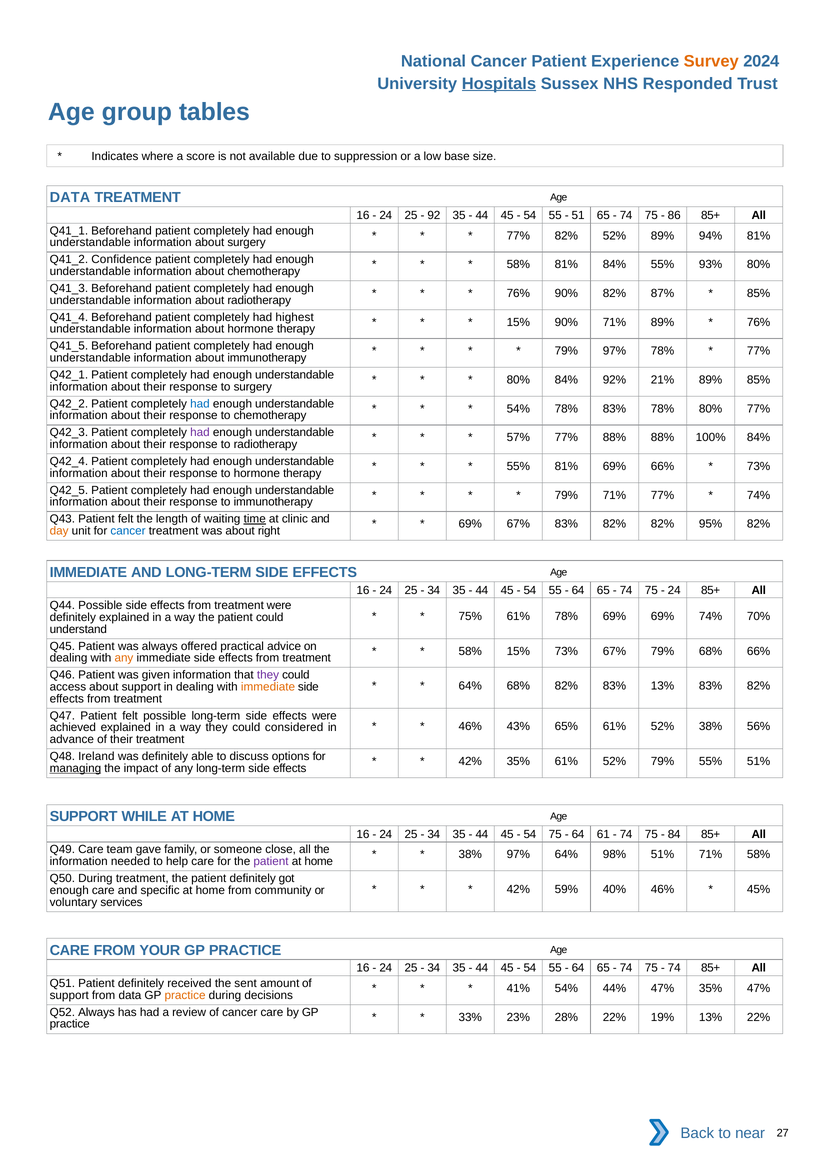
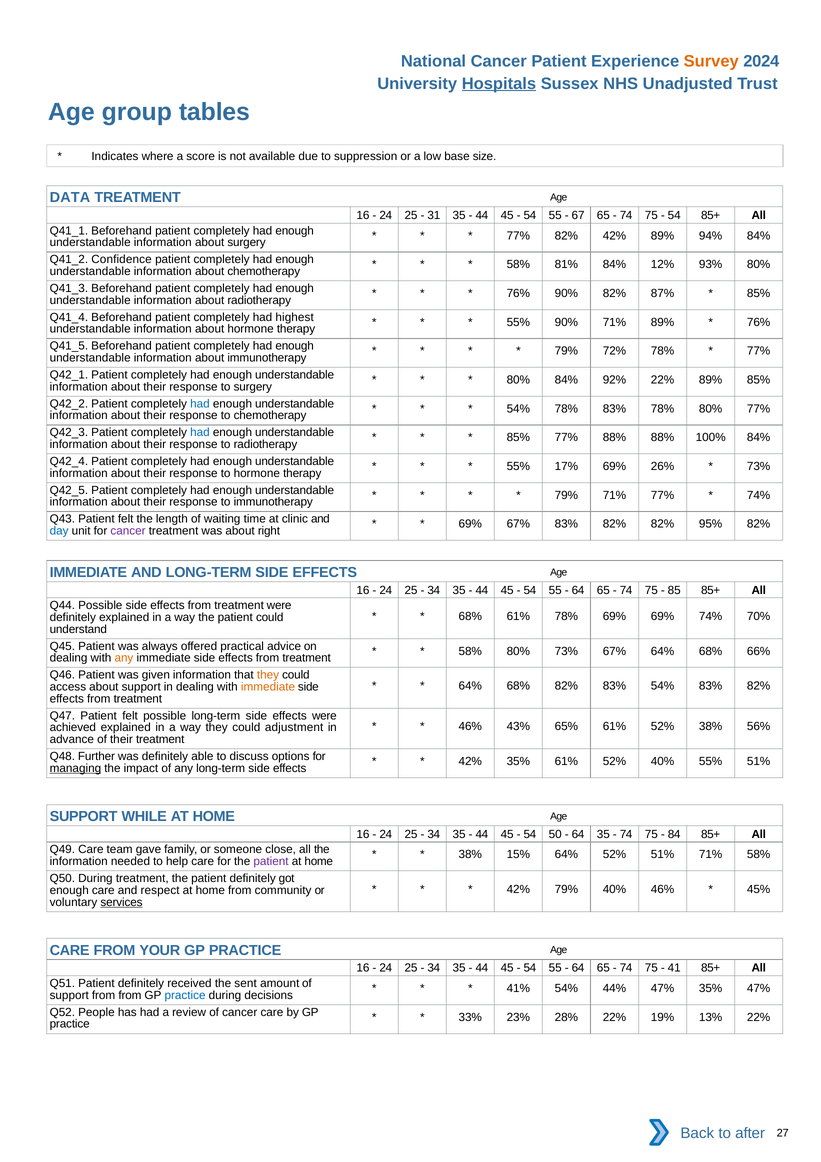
Responded: Responded -> Unadjusted (688, 84)
92: 92 -> 31 (434, 215)
51: 51 -> 67 (578, 215)
86: 86 -> 54 (674, 215)
82% 52%: 52% -> 42% (614, 236)
94% 81%: 81% -> 84% (759, 236)
84% 55%: 55% -> 12% (663, 264)
15%: 15% -> 55% (518, 322)
79% 97%: 97% -> 72% (614, 351)
92% 21%: 21% -> 22% (663, 380)
had colour: purple -> blue (200, 432)
57%: 57% -> 85% (518, 437)
55% 81%: 81% -> 17% (566, 466)
69% 66%: 66% -> 26% (663, 466)
time underline: present -> none (255, 519)
day colour: orange -> blue (59, 531)
cancer colour: blue -> purple (128, 531)
24: 24 -> 85 (674, 590)
75%: 75% -> 68% (470, 616)
58% 15%: 15% -> 80% (518, 651)
67% 79%: 79% -> 64% (663, 651)
they colour: purple -> orange (268, 675)
83% 13%: 13% -> 54% (663, 686)
considered: considered -> adjustment (294, 727)
Ireland: Ireland -> Further (96, 756)
52% 79%: 79% -> 40% (663, 761)
54 75: 75 -> 50 (555, 834)
64 61: 61 -> 35 (603, 834)
38% 97%: 97% -> 15% (518, 854)
64% 98%: 98% -> 52% (614, 854)
42% 59%: 59% -> 79% (566, 889)
specific: specific -> respect (160, 890)
services underline: none -> present (121, 902)
74: 74 -> 41 (674, 968)
from data: data -> from (130, 995)
practice colour: orange -> blue (185, 995)
Q52 Always: Always -> People (96, 1012)
near: near -> after (750, 1133)
